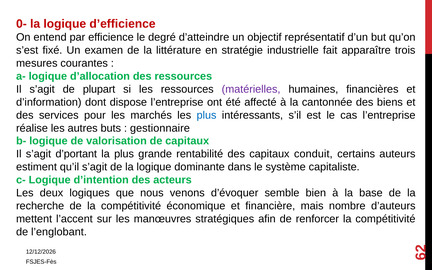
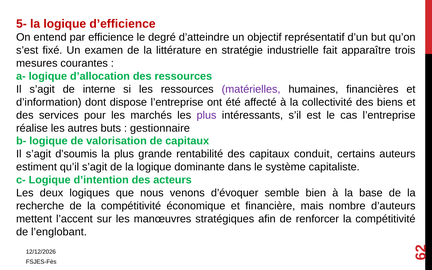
0-: 0- -> 5- (21, 24)
plupart: plupart -> interne (99, 89)
cantonnée: cantonnée -> collectivité (327, 102)
plus colour: blue -> purple (207, 115)
d’portant: d’portant -> d’soumis (76, 154)
